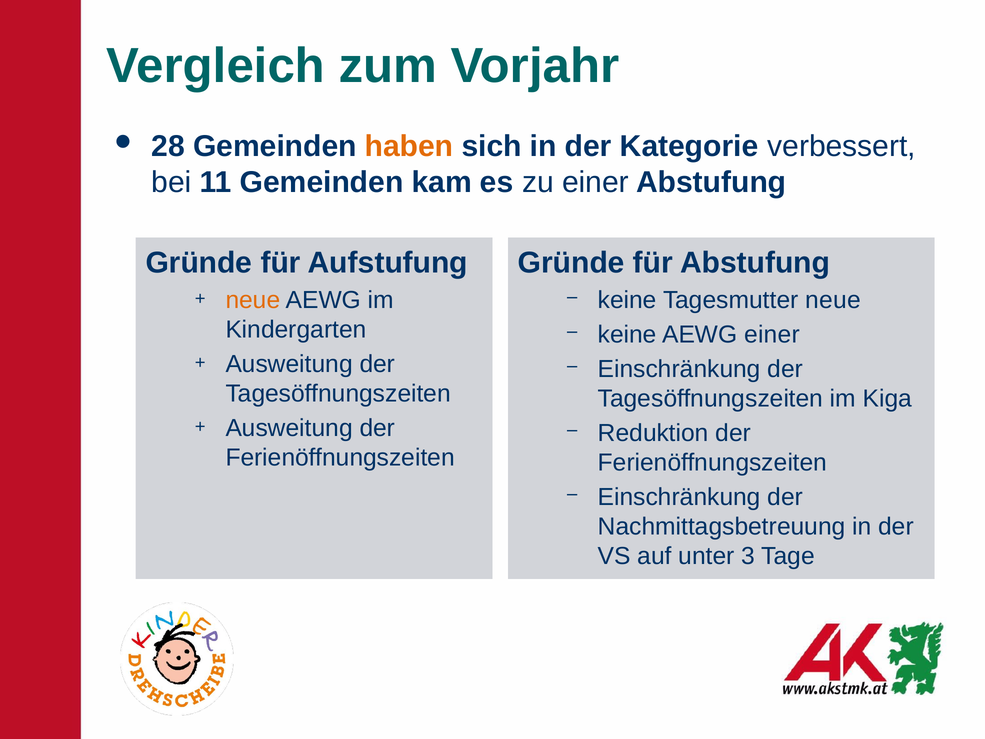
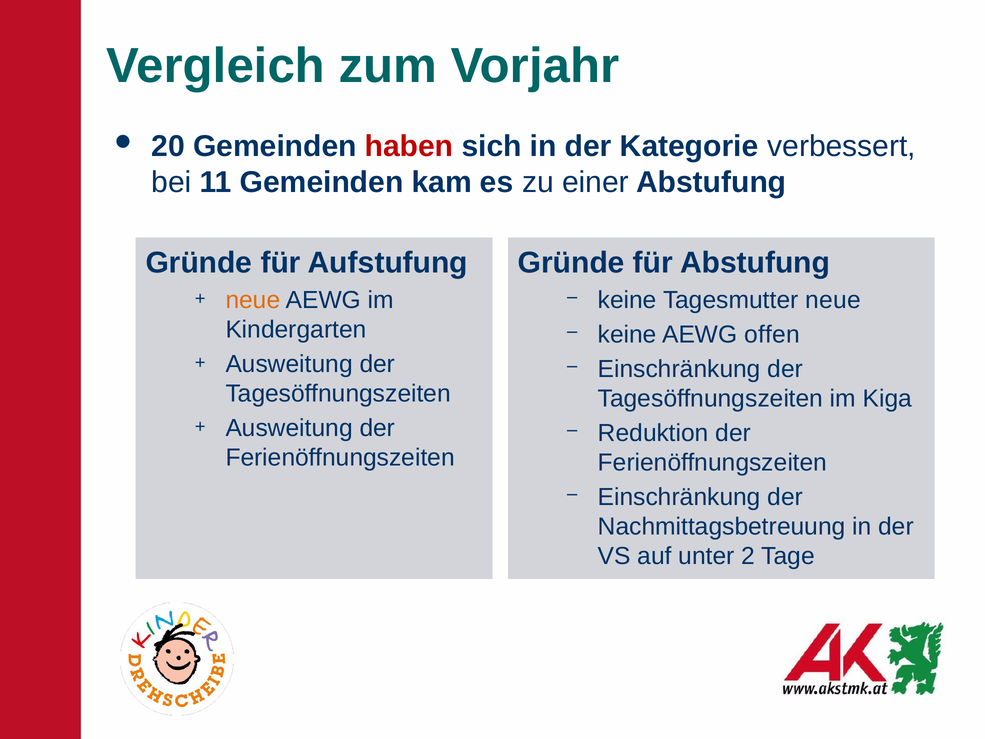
28: 28 -> 20 (168, 146)
haben colour: orange -> red (409, 146)
AEWG einer: einer -> offen (772, 334)
3: 3 -> 2 (748, 556)
